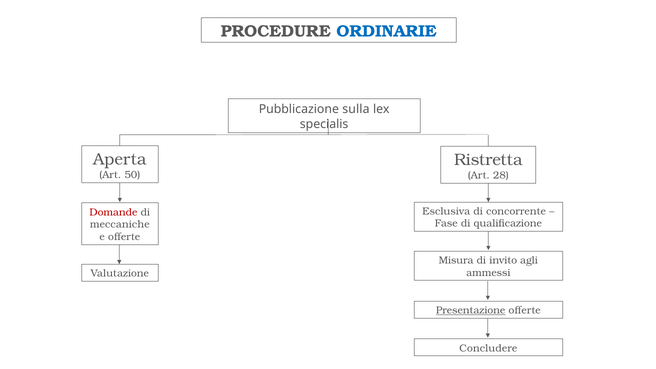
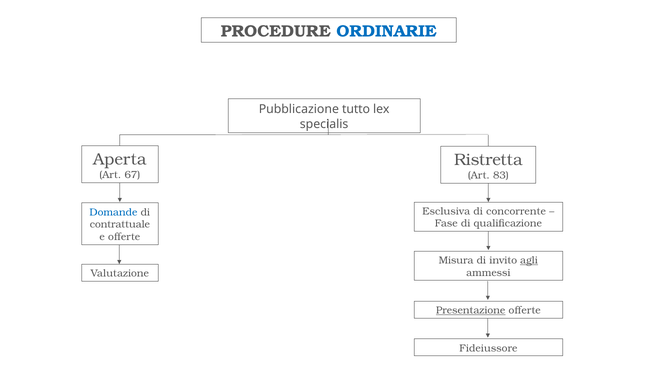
sulla: sulla -> tutto (356, 109)
50: 50 -> 67 (132, 175)
28: 28 -> 83 (501, 175)
Domande colour: red -> blue (113, 212)
meccaniche: meccaniche -> contrattuale (120, 224)
agli underline: none -> present (529, 260)
Concludere: Concludere -> Fideiussore (488, 348)
